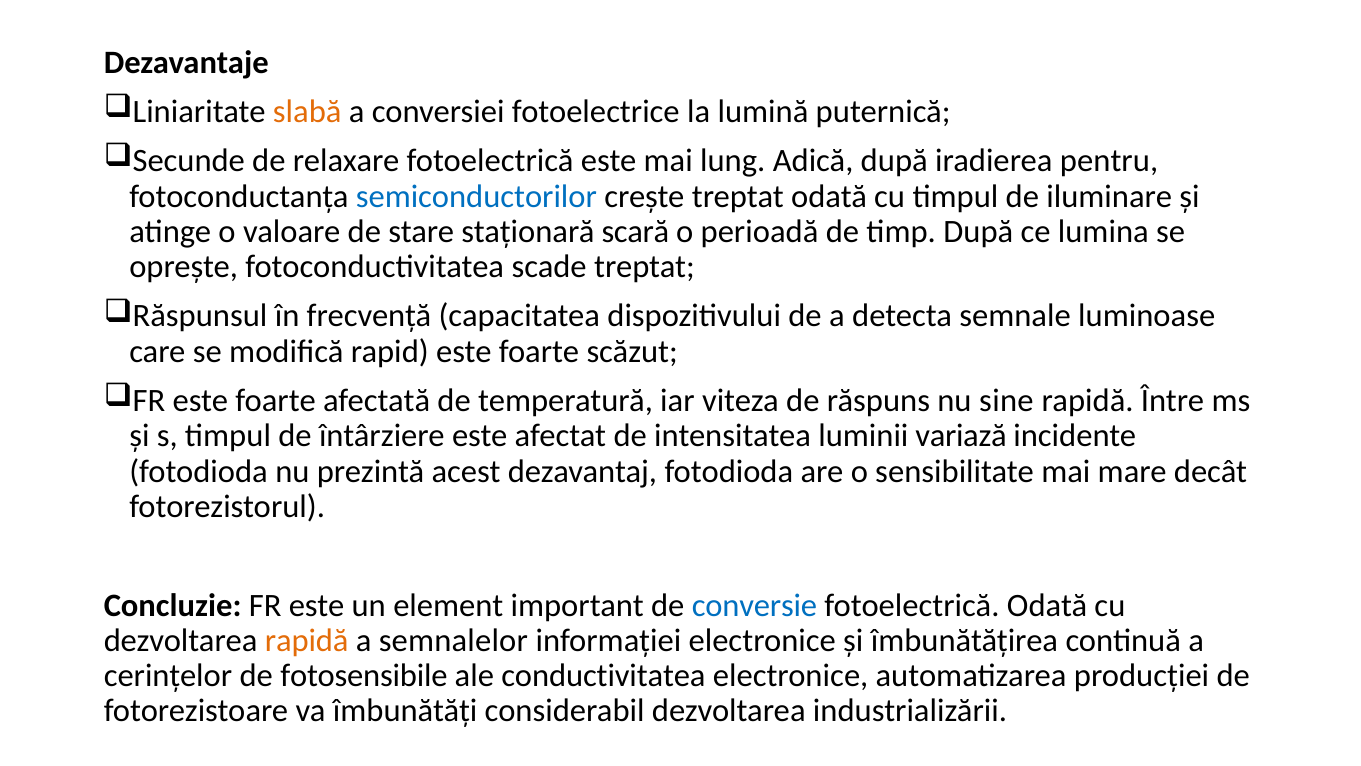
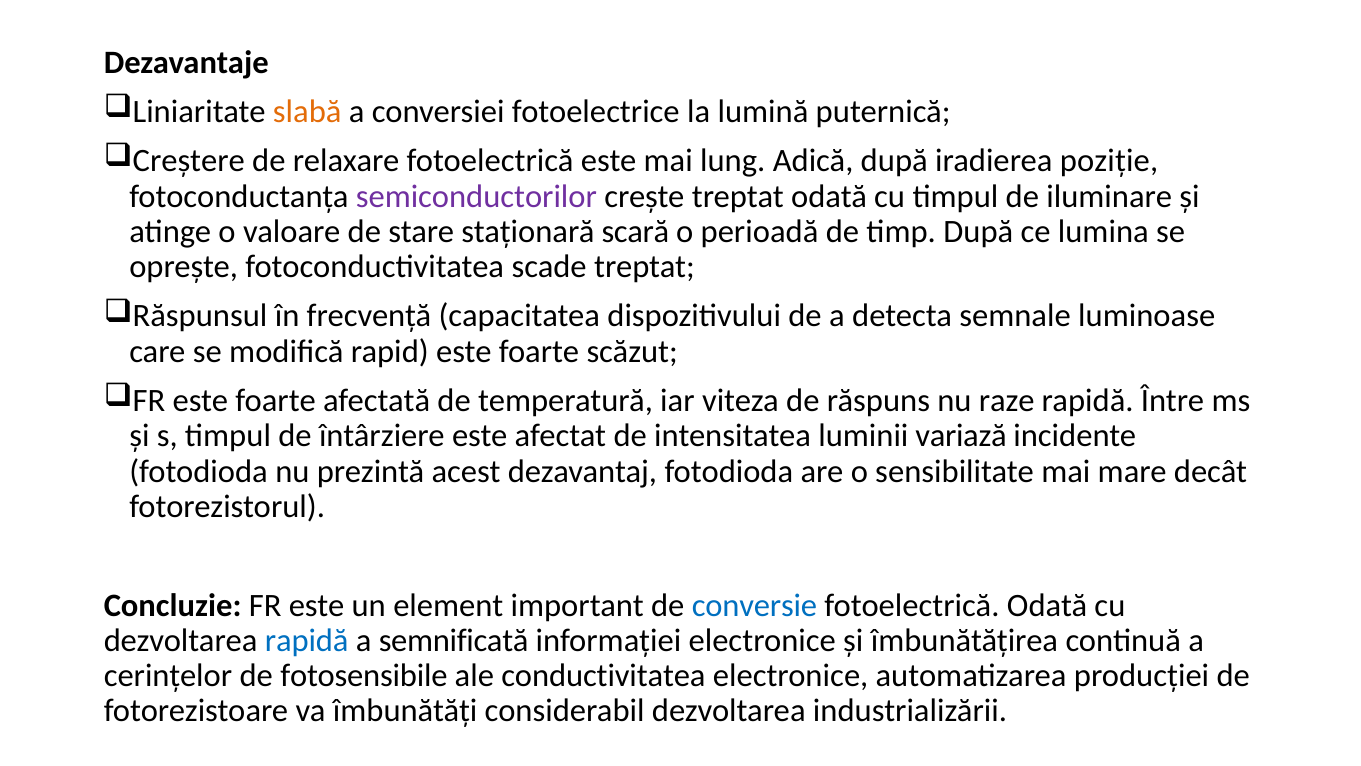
Secunde: Secunde -> Creștere (189, 161)
pentru: pentru -> poziție (1109, 161)
semiconductorilor colour: blue -> purple (476, 196)
sine: sine -> raze (1007, 401)
rapidă colour: orange -> blue (307, 640)
semnalelor: semnalelor -> semnificată (454, 640)
